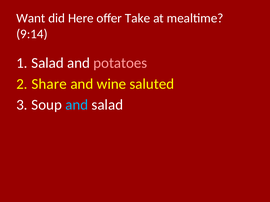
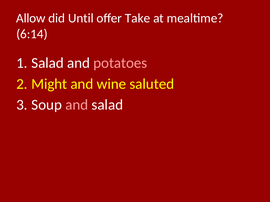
Want: Want -> Allow (31, 18)
Here: Here -> Until (81, 18)
9:14: 9:14 -> 6:14 (32, 34)
Share: Share -> Might (49, 84)
and colour: light blue -> pink (77, 105)
